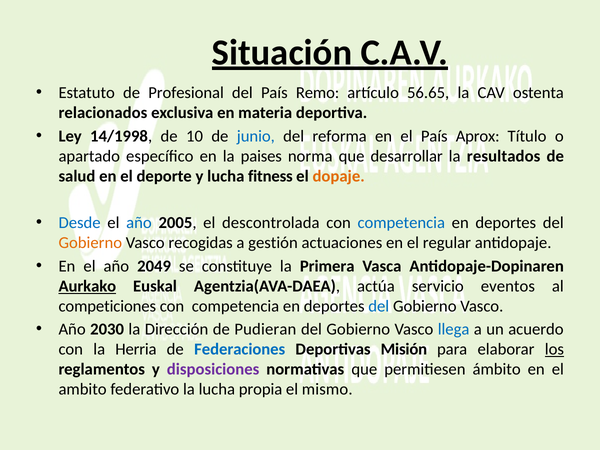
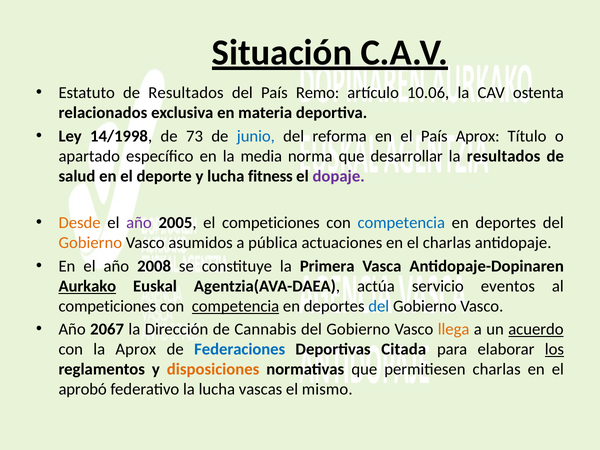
de Profesional: Profesional -> Resultados (186, 93)
56.65: 56.65 -> 10.06 (428, 93)
10: 10 -> 73 (195, 136)
paises: paises -> media (261, 156)
dopaje colour: orange -> purple (339, 176)
Desde colour: blue -> orange (80, 223)
año colour: blue -> purple (139, 223)
el descontrolada: descontrolada -> competiciones (271, 223)
recogidas: recogidas -> asumidos (201, 243)
gestión: gestión -> pública (273, 243)
el regular: regular -> charlas (447, 243)
2049: 2049 -> 2008 (154, 266)
competencia underline: none -> present (236, 306)
2030: 2030 -> 2067 (107, 329)
Pudieran: Pudieran -> Cannabis (265, 329)
llega colour: blue -> orange (454, 329)
acuerdo underline: none -> present (536, 329)
la Herria: Herria -> Aprox (136, 349)
Misión: Misión -> Citada (404, 349)
disposiciones colour: purple -> orange (213, 369)
permitiesen ámbito: ámbito -> charlas (497, 369)
ambito: ambito -> aprobó (83, 389)
propia: propia -> vascas (261, 389)
